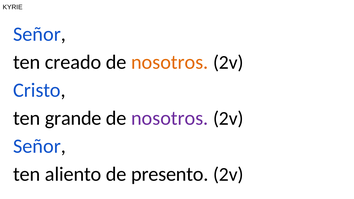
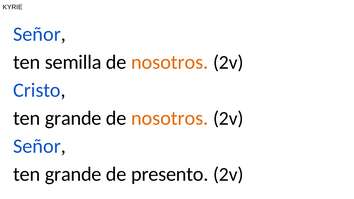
creado: creado -> semilla (73, 62)
nosotros colour: purple -> orange (170, 118)
aliento: aliento -> grande (73, 174)
